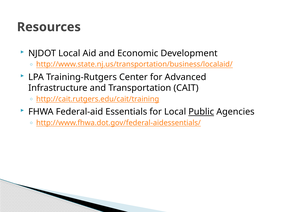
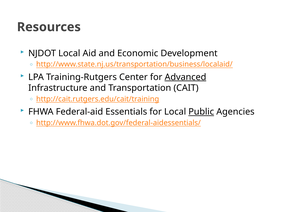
Advanced underline: none -> present (185, 77)
